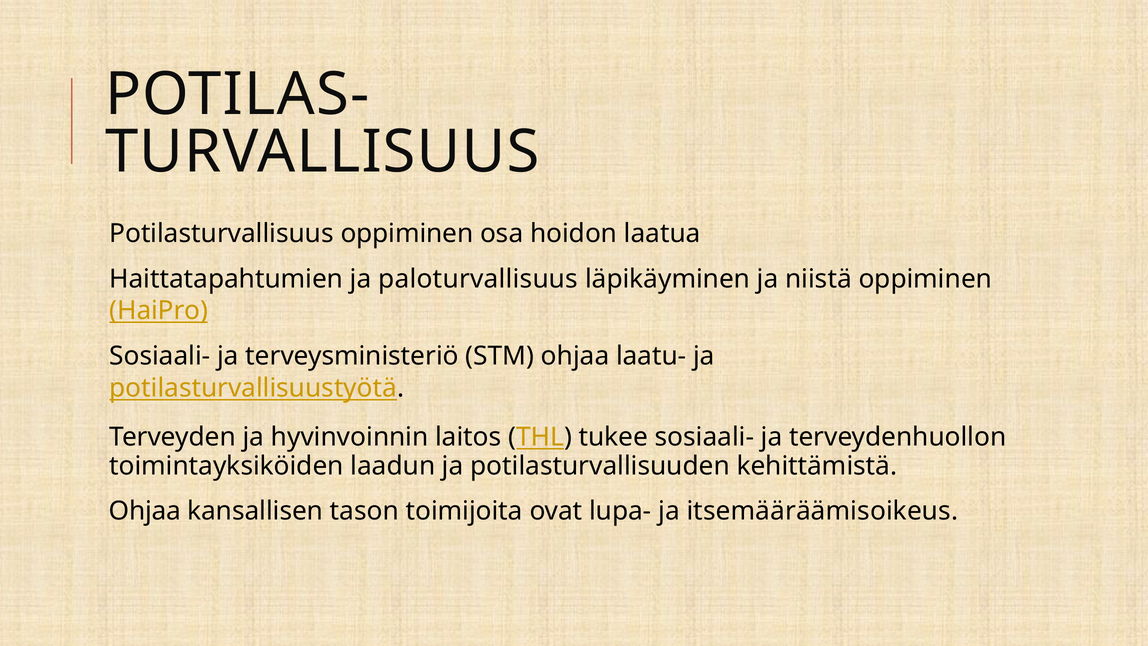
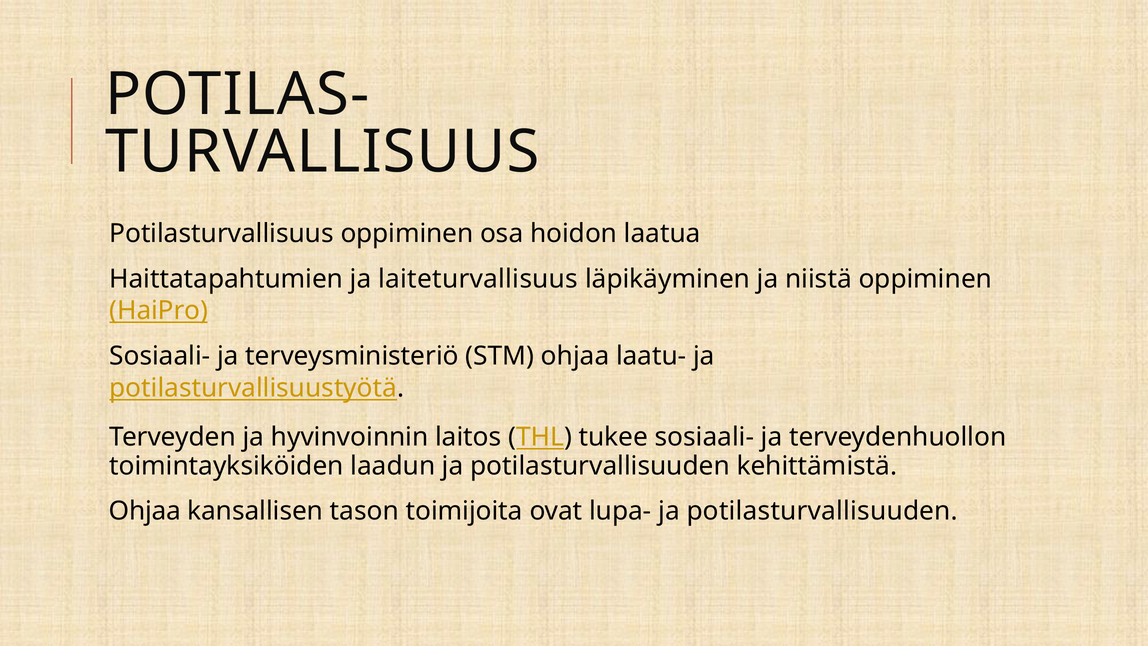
paloturvallisuus: paloturvallisuus -> laiteturvallisuus (478, 279)
lupa- ja itsemääräämisoikeus: itsemääräämisoikeus -> potilasturvallisuuden (822, 511)
